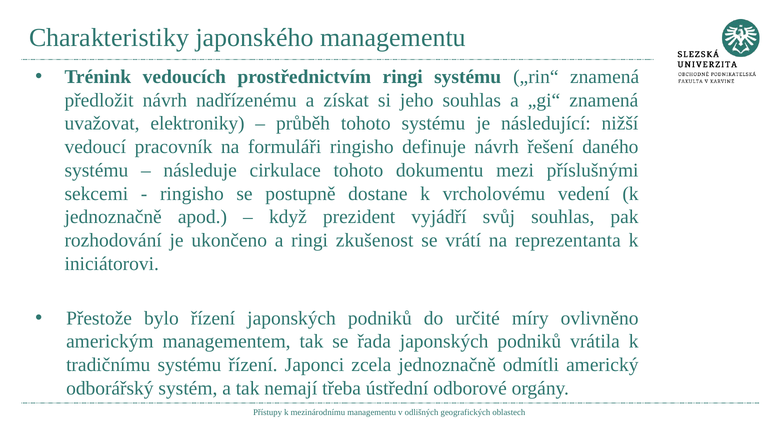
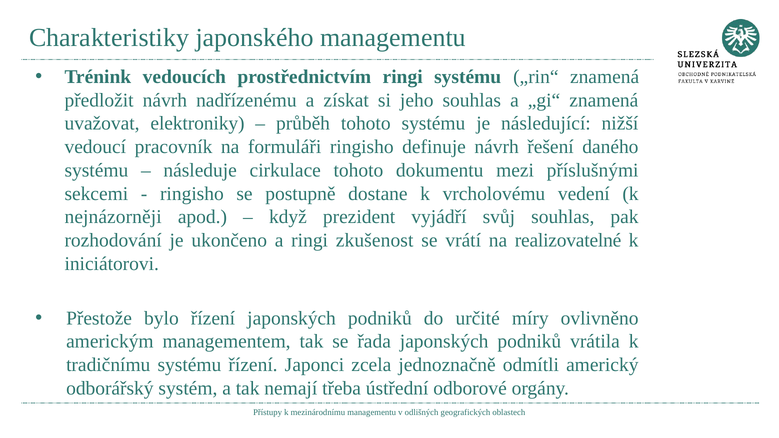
jednoznačně: jednoznačně -> nejnázorněji (113, 217)
reprezentanta: reprezentanta -> realizovatelné (568, 240)
